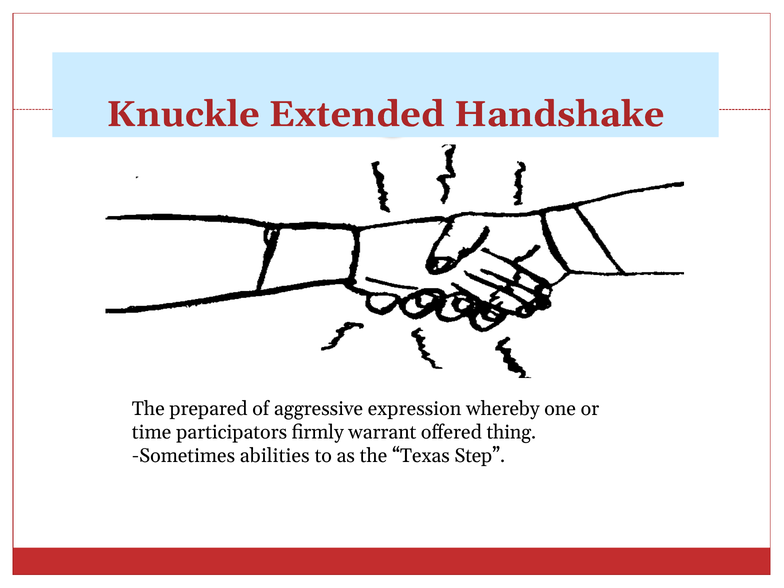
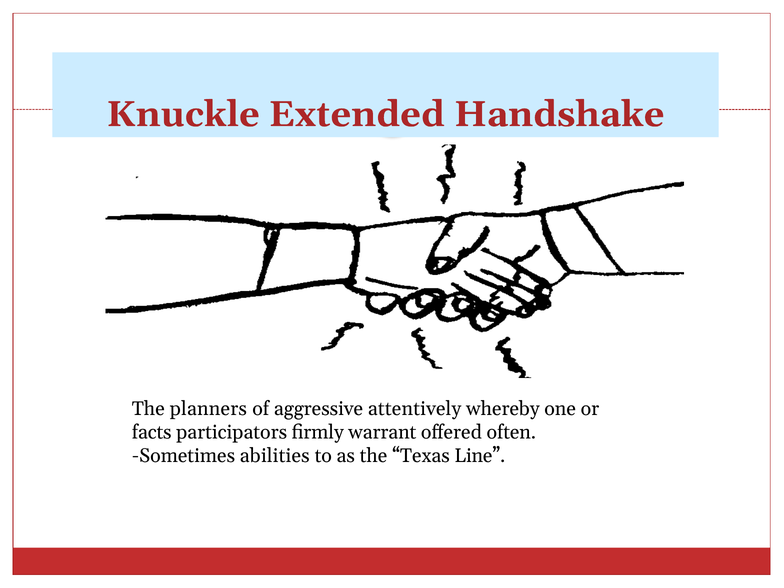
prepared: prepared -> planners (208, 409)
expression: expression -> attentively (415, 409)
time: time -> facts (152, 432)
thing: thing -> often (511, 432)
Step: Step -> Line (480, 456)
